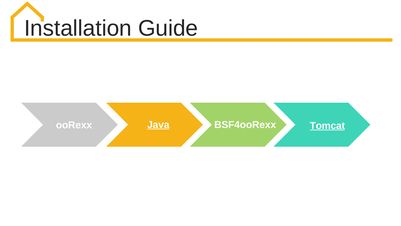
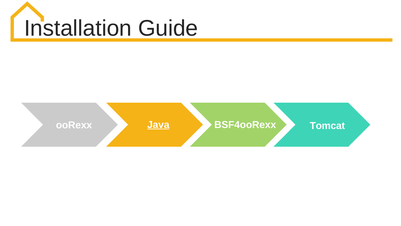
Tomcat underline: present -> none (327, 125)
